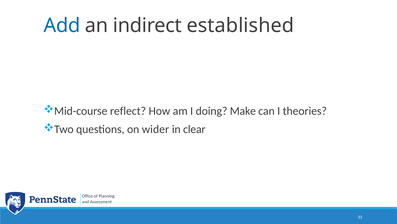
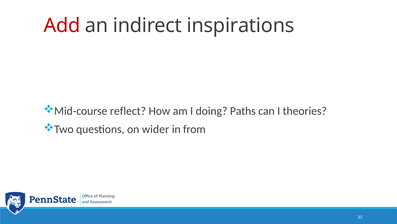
Add colour: blue -> red (62, 25)
established: established -> inspirations (240, 25)
Make: Make -> Paths (243, 111)
clear: clear -> from (194, 129)
